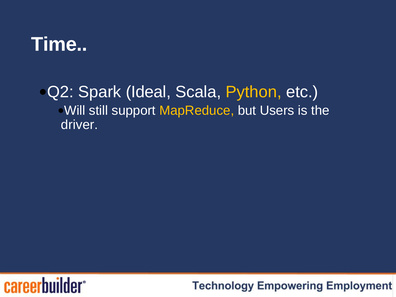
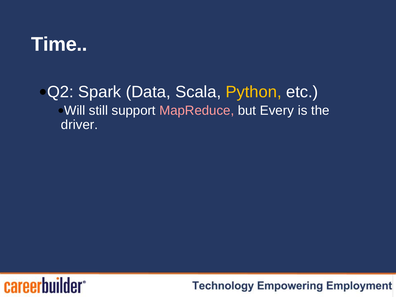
Ideal: Ideal -> Data (148, 92)
MapReduce colour: yellow -> pink (197, 111)
Users: Users -> Every (277, 111)
